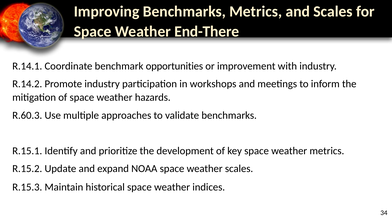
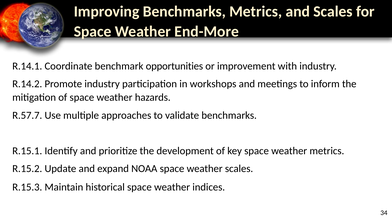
End-There: End-There -> End-More (207, 31)
R.60.3: R.60.3 -> R.57.7 (27, 115)
